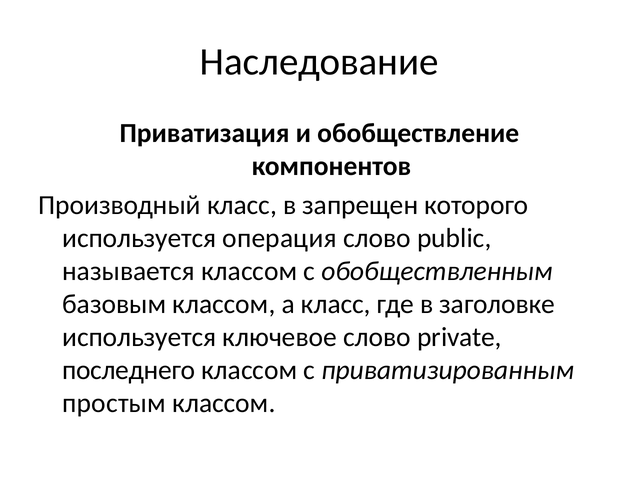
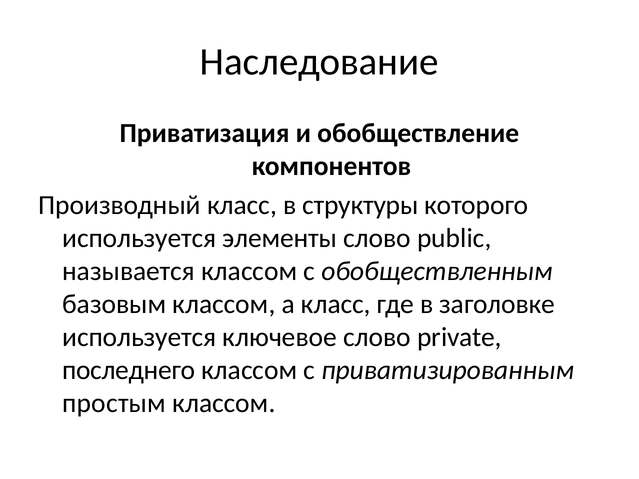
запрещен: запрещен -> структуры (360, 205)
операция: операция -> элементы (280, 238)
